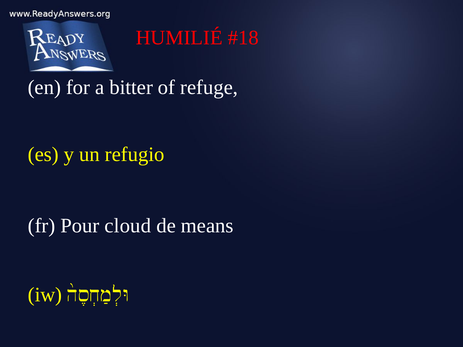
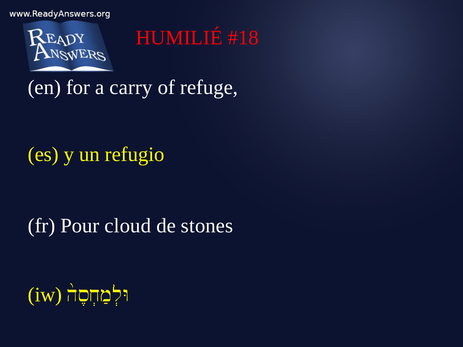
bitter: bitter -> carry (131, 87)
means: means -> stones (207, 226)
